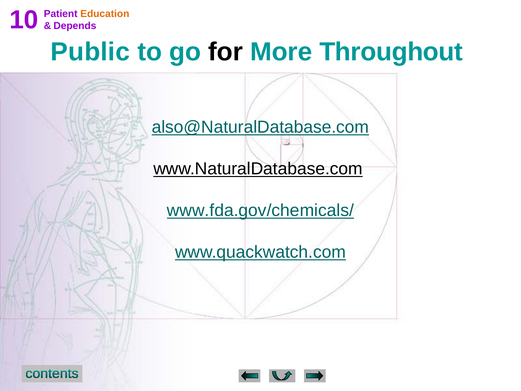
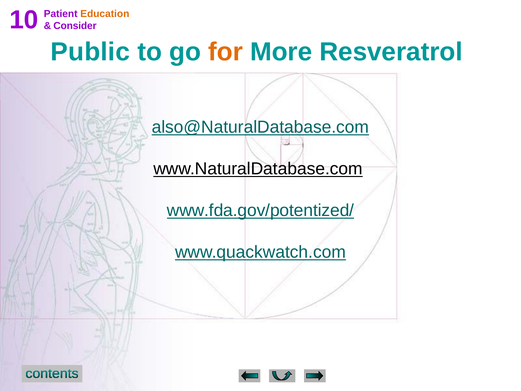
Depends: Depends -> Consider (75, 26)
for colour: black -> orange (226, 52)
Throughout: Throughout -> Resveratrol (391, 52)
www.fda.gov/chemicals/: www.fda.gov/chemicals/ -> www.fda.gov/potentized/ (260, 210)
